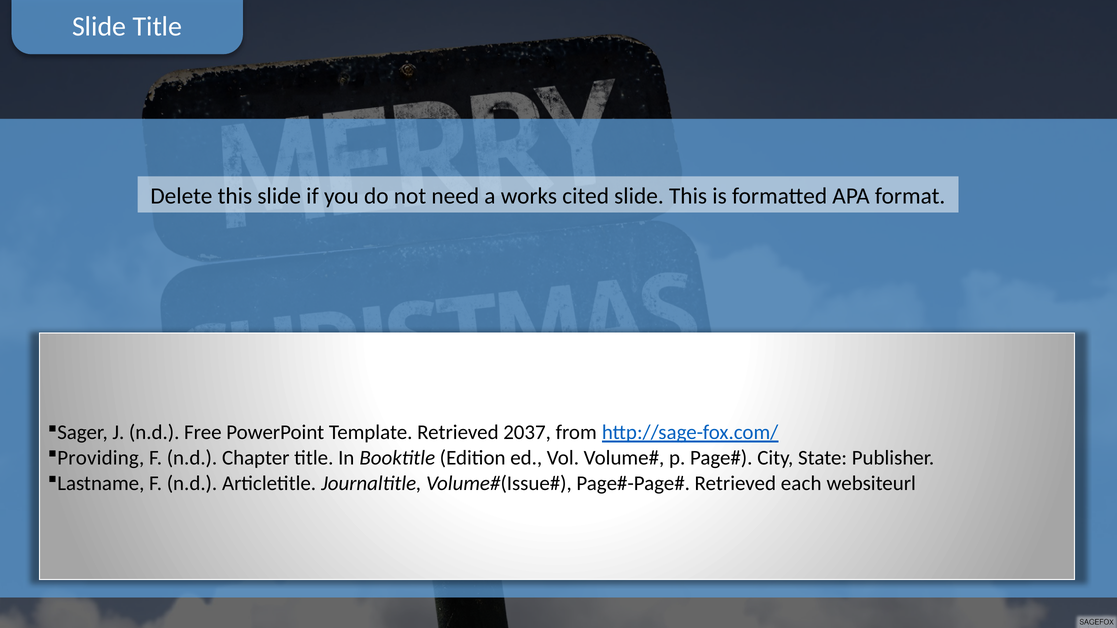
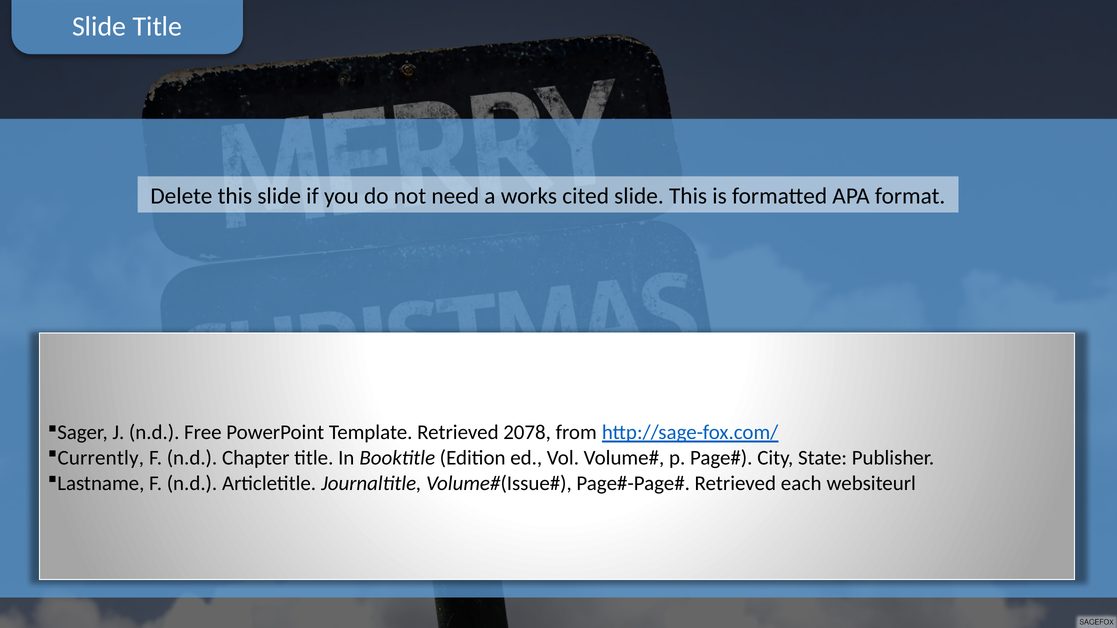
2037: 2037 -> 2078 (527, 433)
Providing: Providing -> Currently (101, 458)
